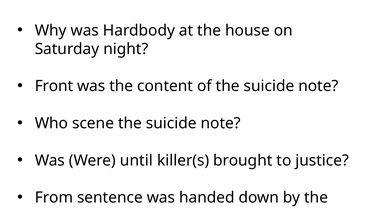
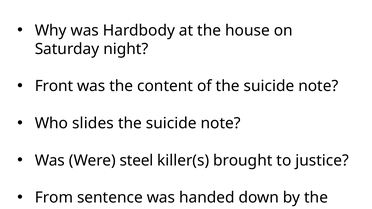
scene: scene -> slides (93, 123)
until: until -> steel (137, 161)
